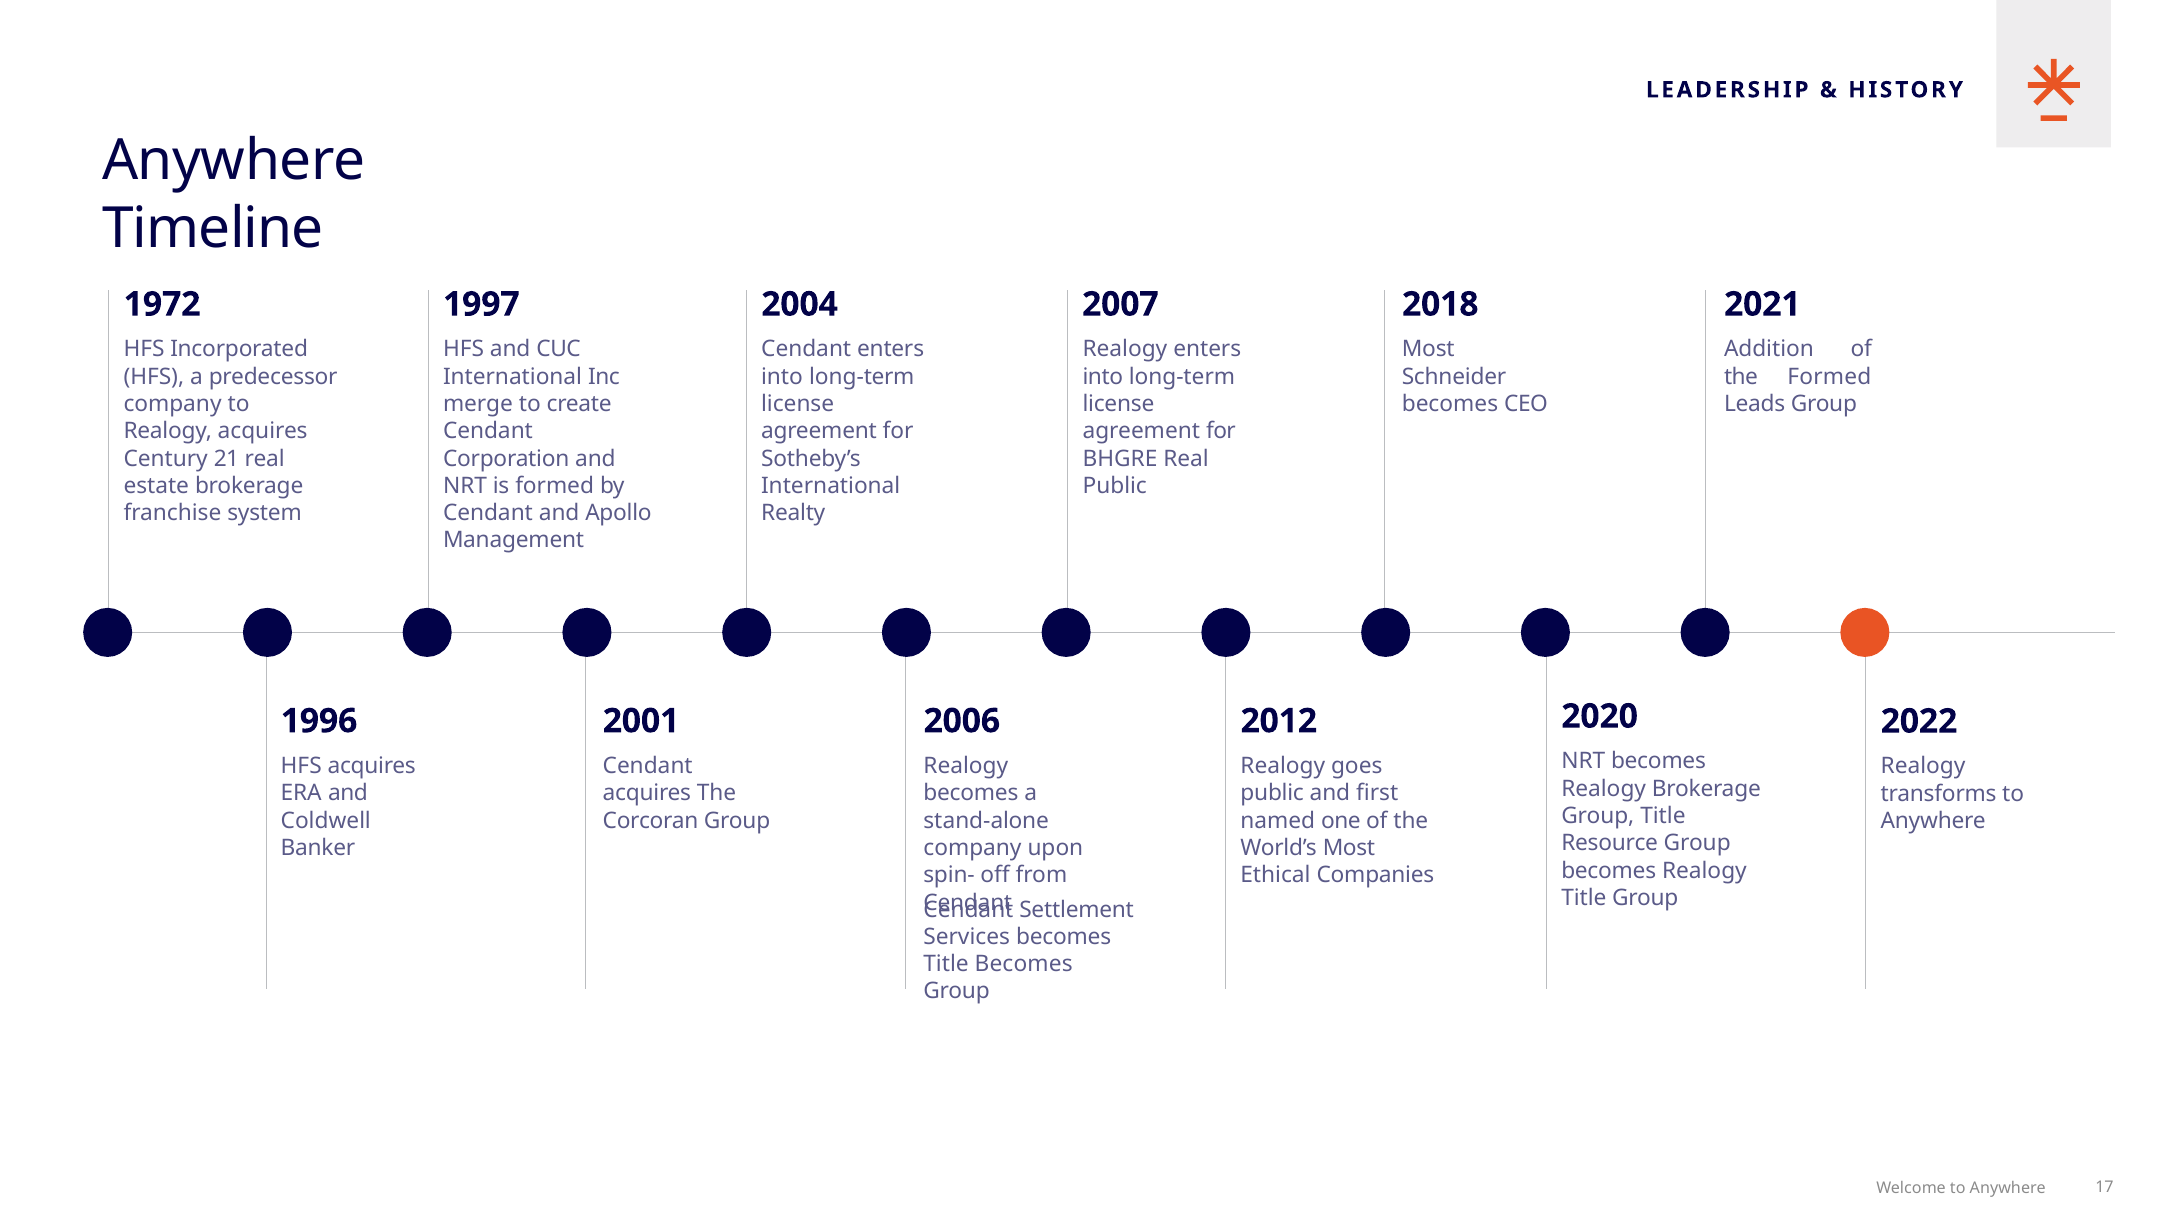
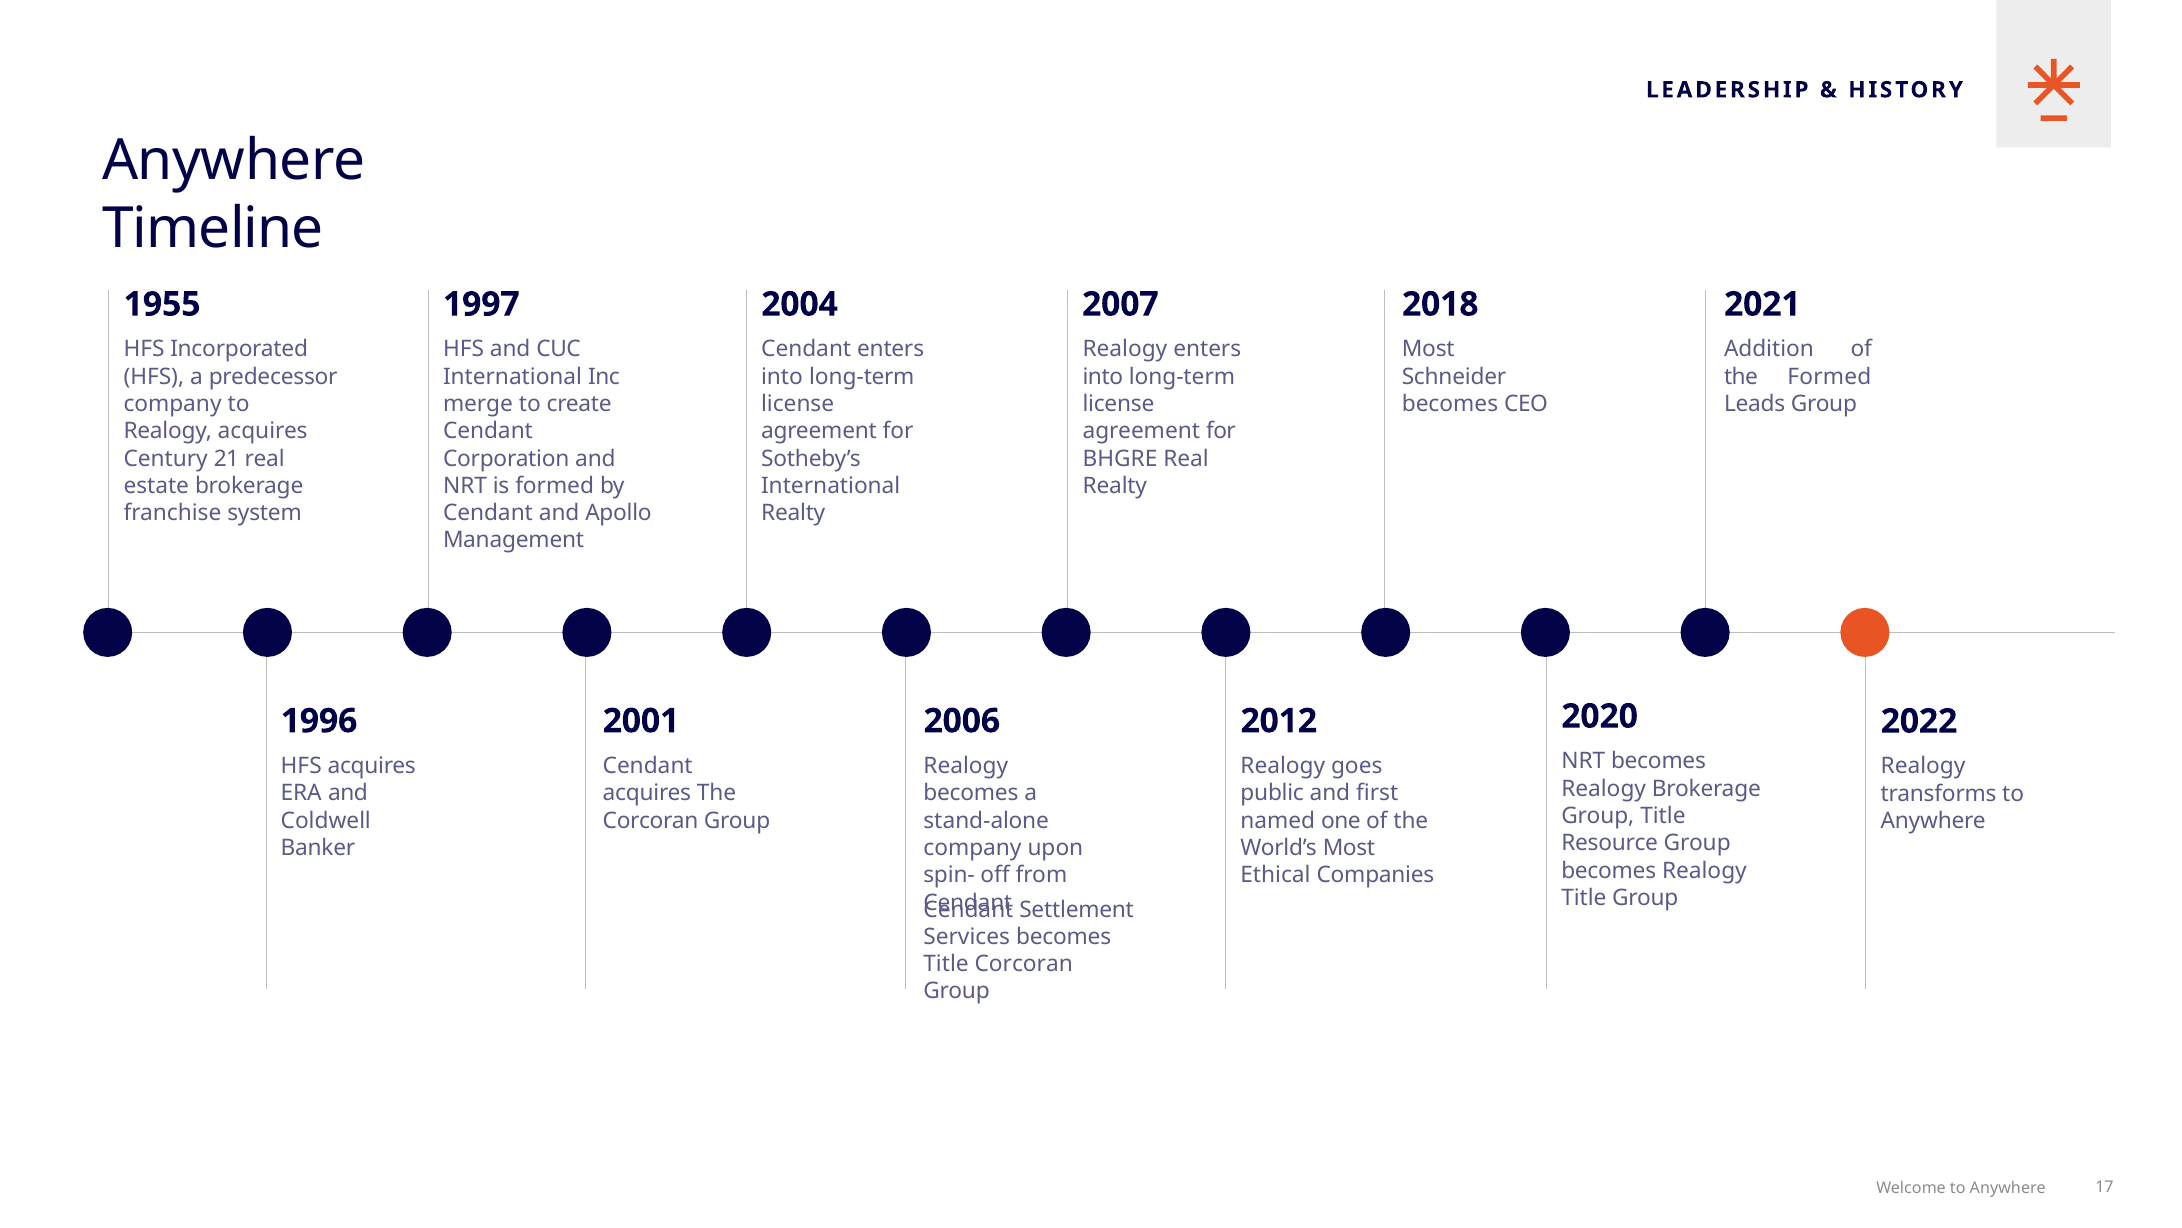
1972: 1972 -> 1955 (162, 304)
Public: Public -> Realty (1115, 486)
Title Becomes: Becomes -> Corcoran (1024, 964)
